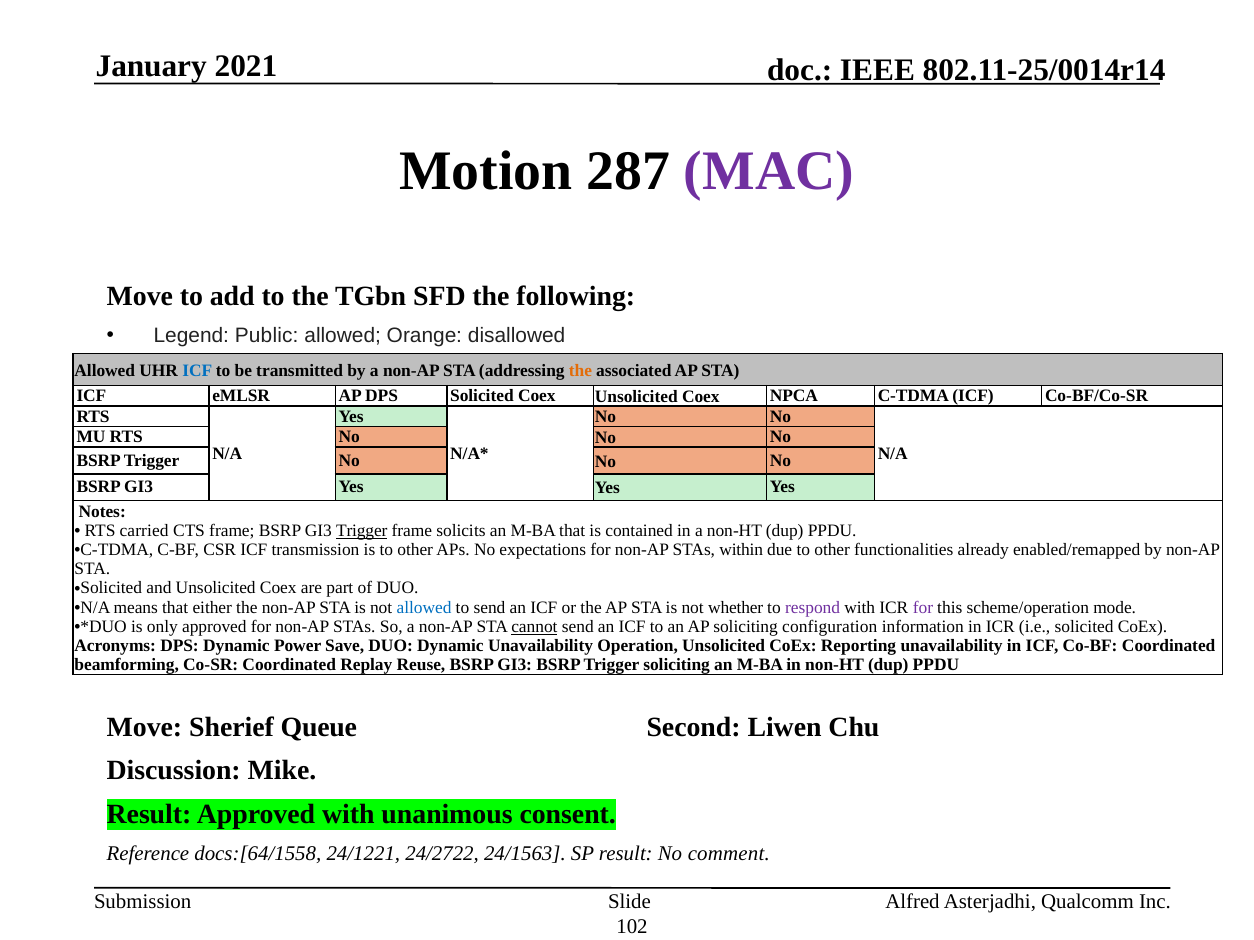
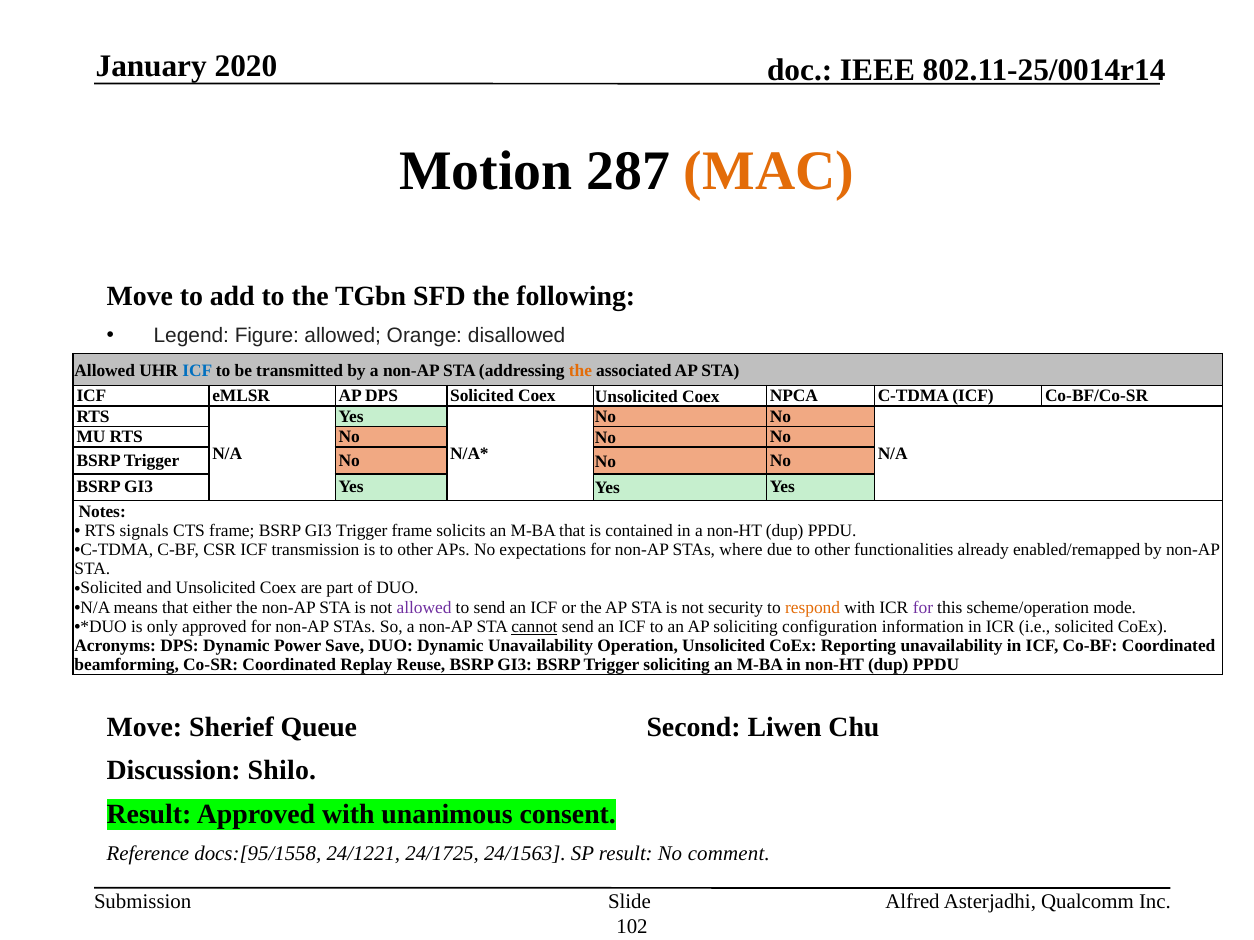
2021: 2021 -> 2020 (246, 66)
MAC colour: purple -> orange (769, 171)
Public: Public -> Figure (267, 336)
carried: carried -> signals (144, 531)
Trigger underline: present -> none (362, 531)
within: within -> where (741, 550)
allowed colour: blue -> purple (424, 608)
whether: whether -> security (736, 608)
respond colour: purple -> orange (813, 608)
Mike: Mike -> Shilo (282, 771)
docs:[64/1558: docs:[64/1558 -> docs:[95/1558 (258, 854)
24/2722: 24/2722 -> 24/1725 (442, 854)
